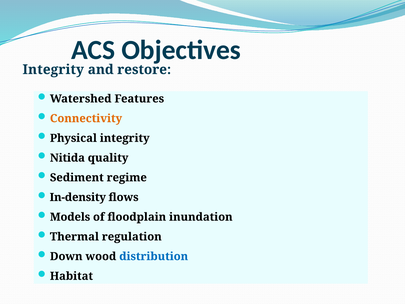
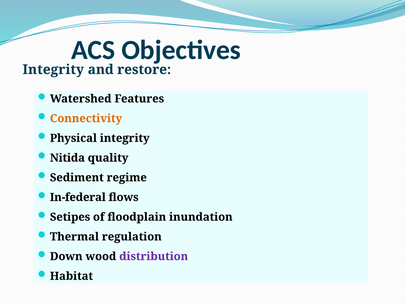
In-density: In-density -> In-federal (78, 197)
Models: Models -> Setipes (70, 217)
distribution colour: blue -> purple (154, 256)
